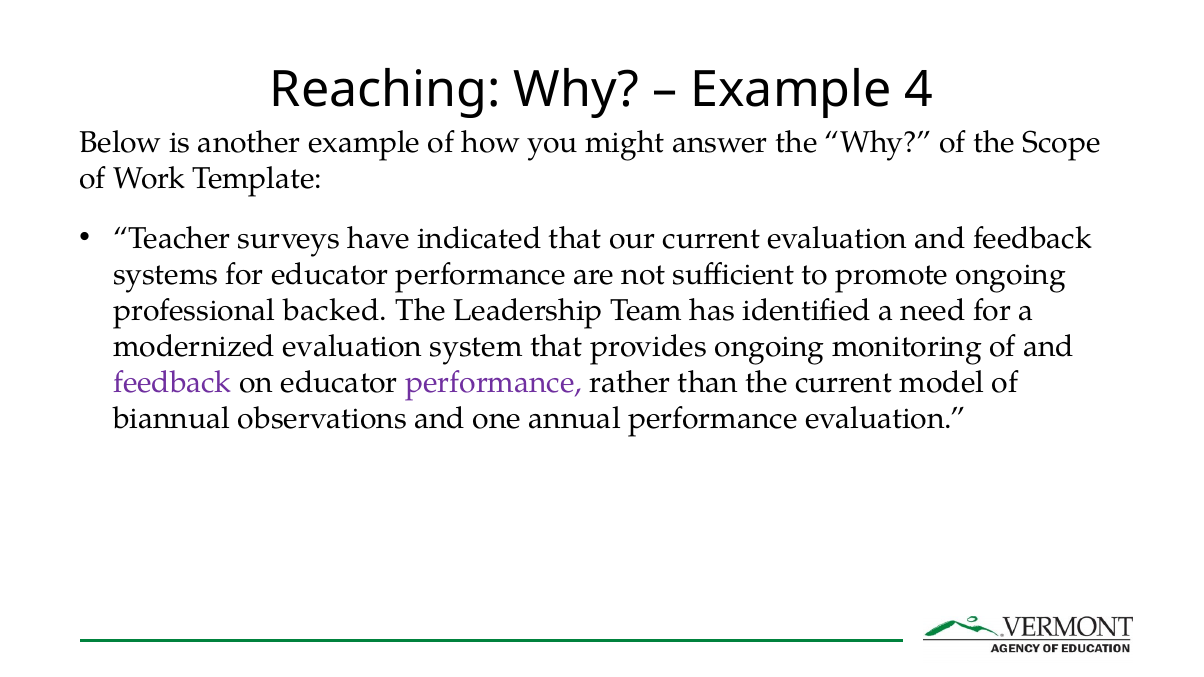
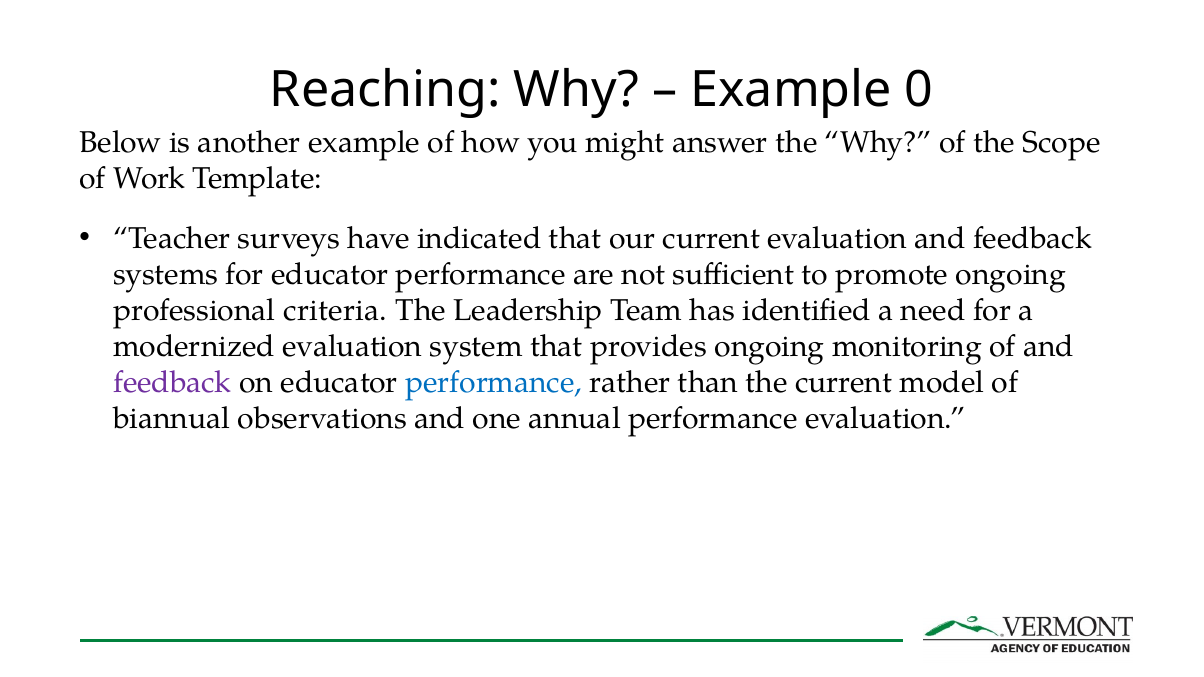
4: 4 -> 0 (919, 90)
backed: backed -> criteria (335, 310)
performance colour: purple -> blue (494, 383)
